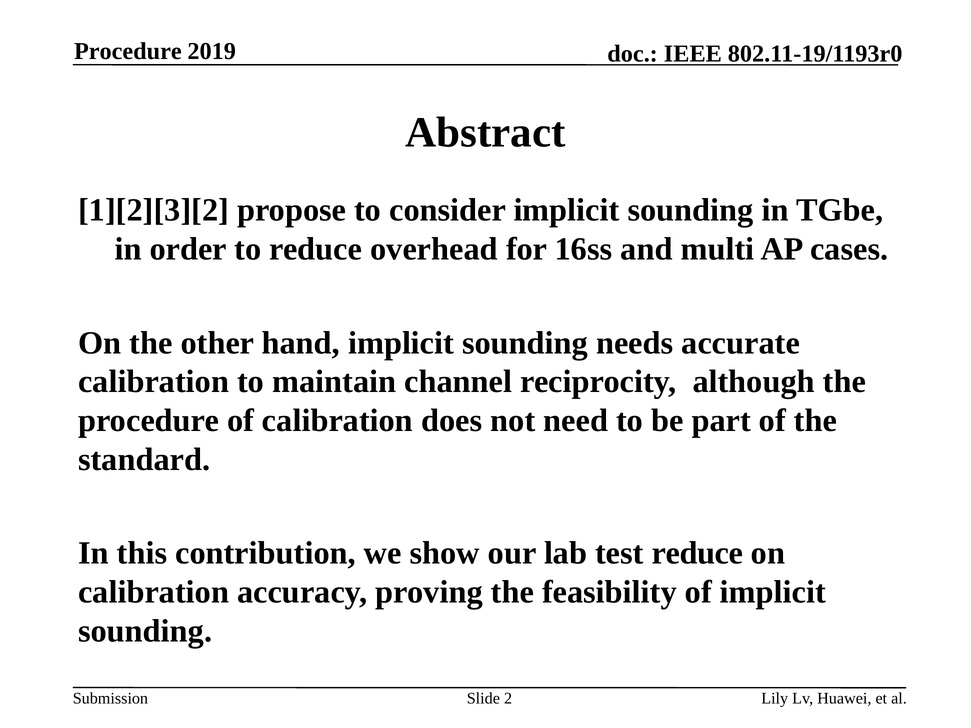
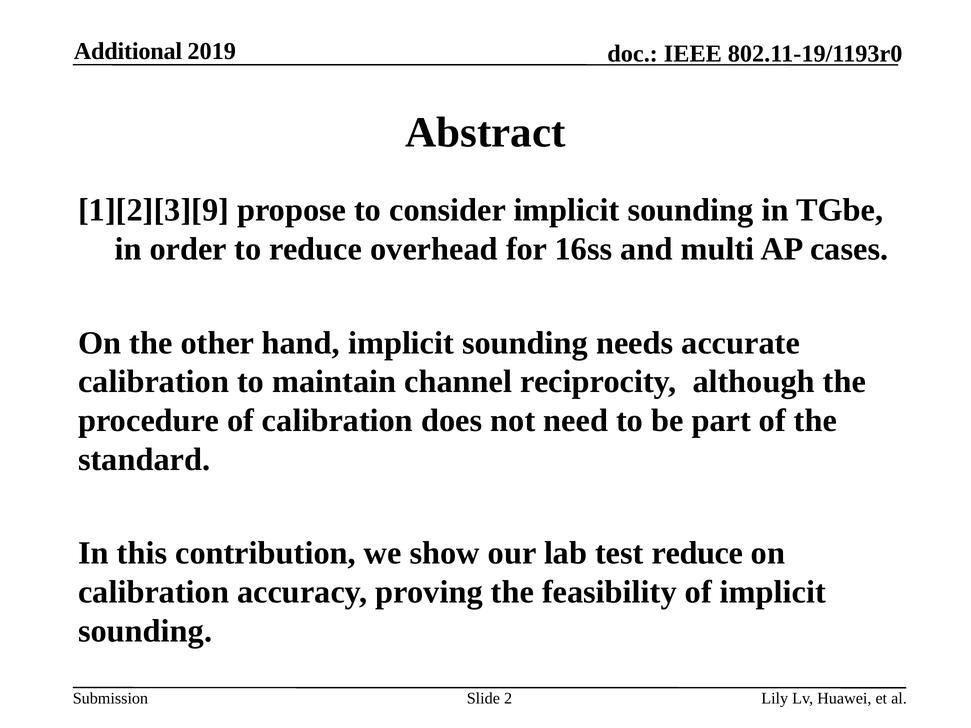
Procedure: Procedure -> Additional (128, 51)
1][2][3][2: 1][2][3][2 -> 1][2][3][9 (154, 210)
